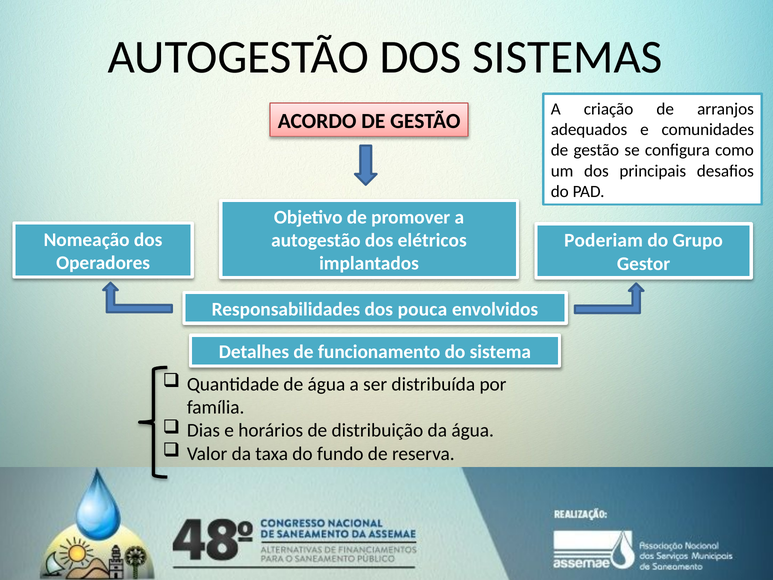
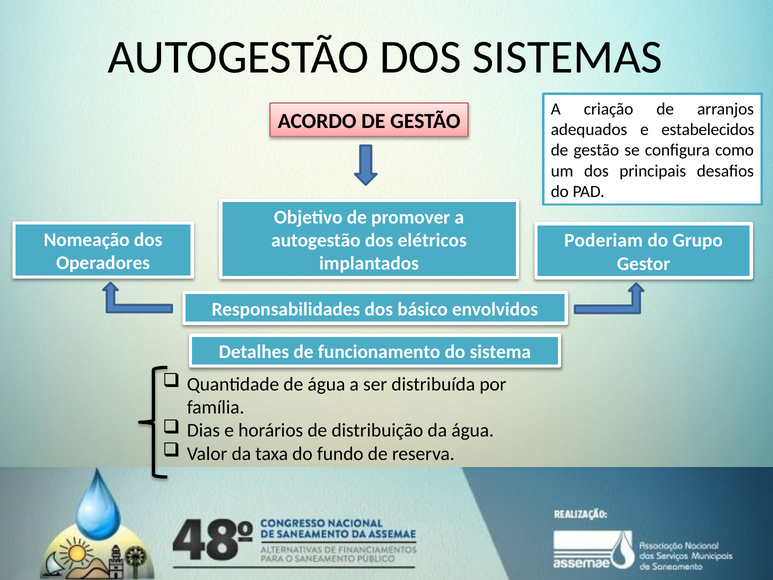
comunidades: comunidades -> estabelecidos (708, 130)
pouca: pouca -> básico (423, 309)
